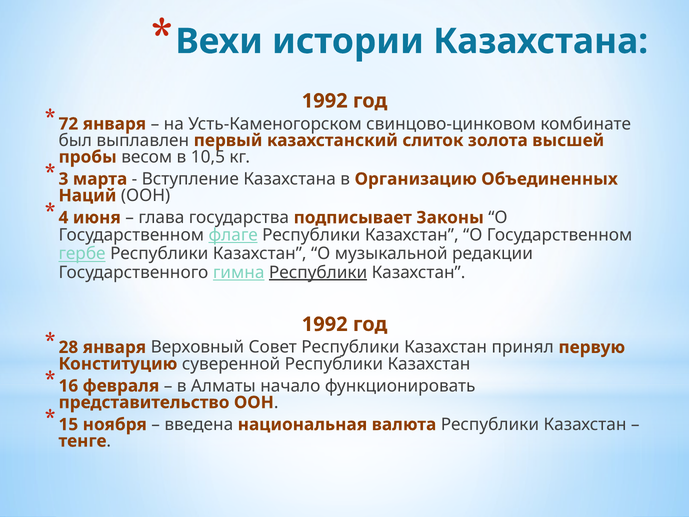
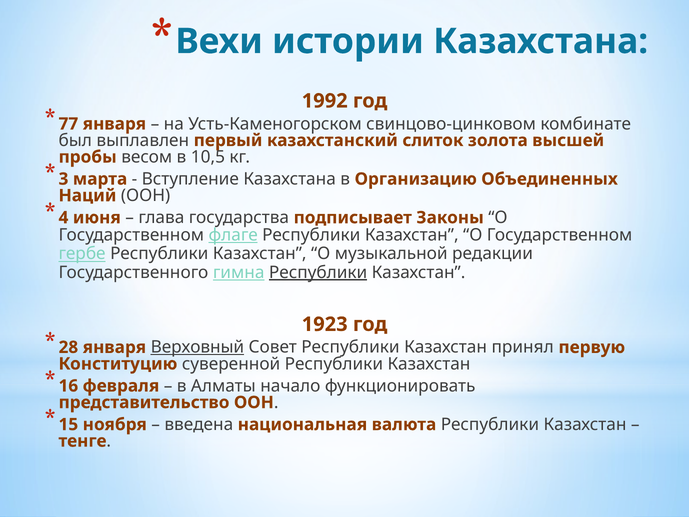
72: 72 -> 77 (68, 124)
1992: 1992 -> 1923 (325, 324)
Верховный underline: none -> present (197, 347)
